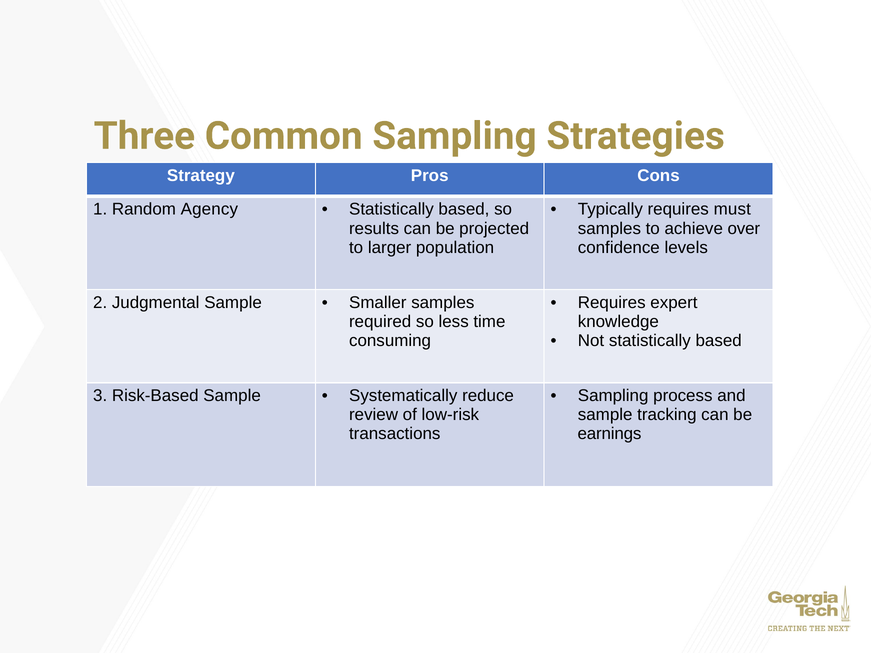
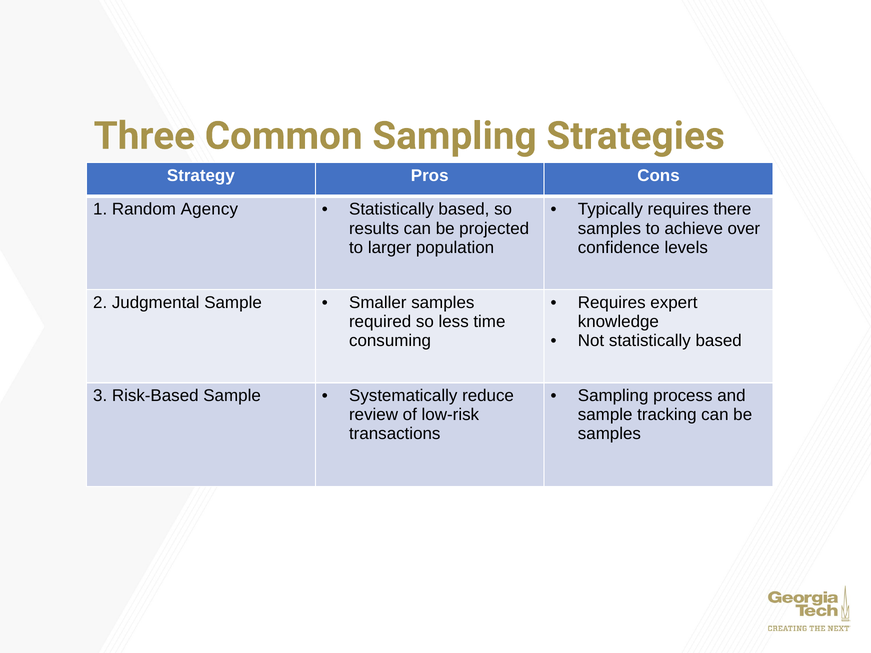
must: must -> there (732, 209)
earnings: earnings -> samples (609, 434)
